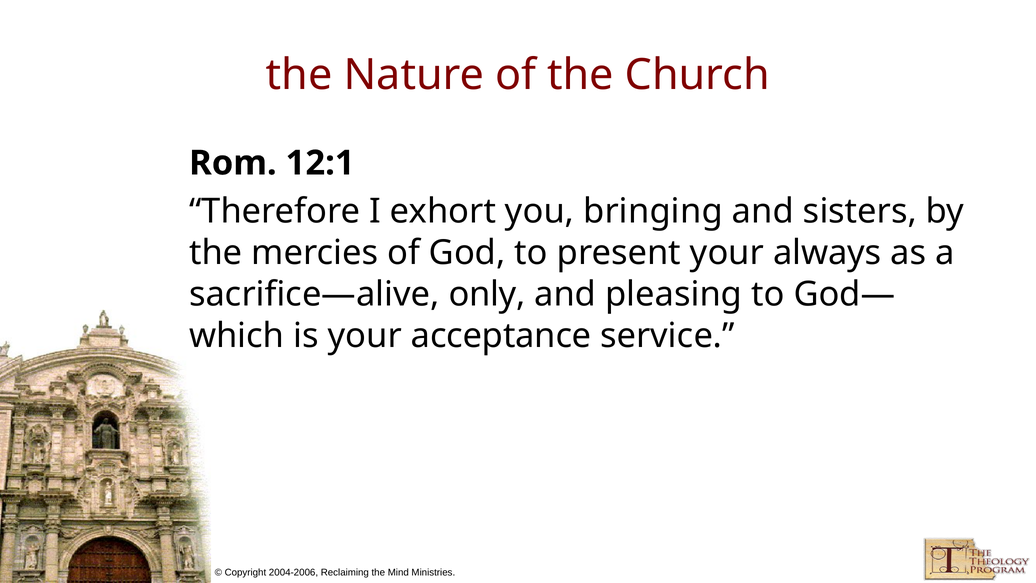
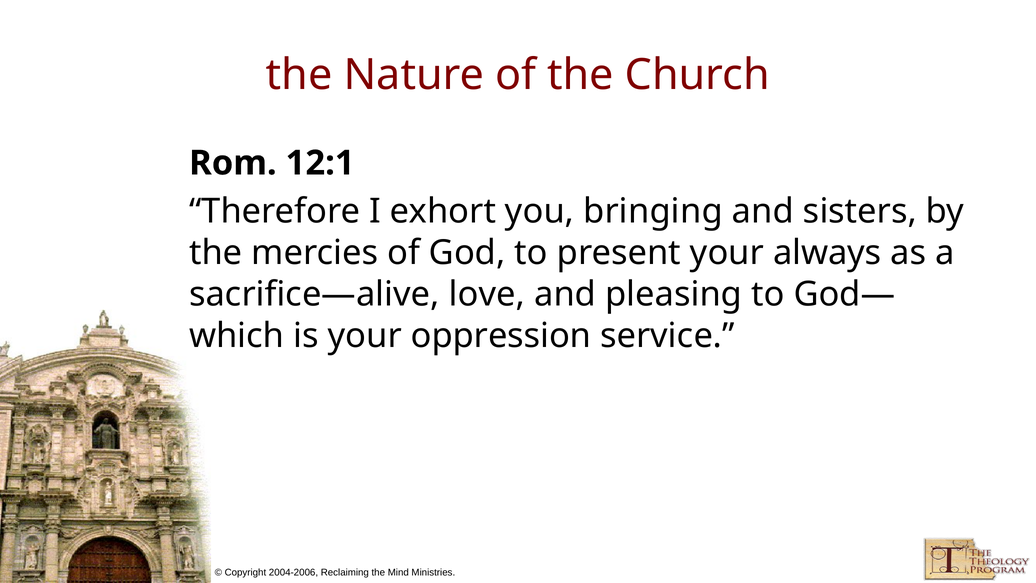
only: only -> love (487, 294)
acceptance: acceptance -> oppression (501, 336)
